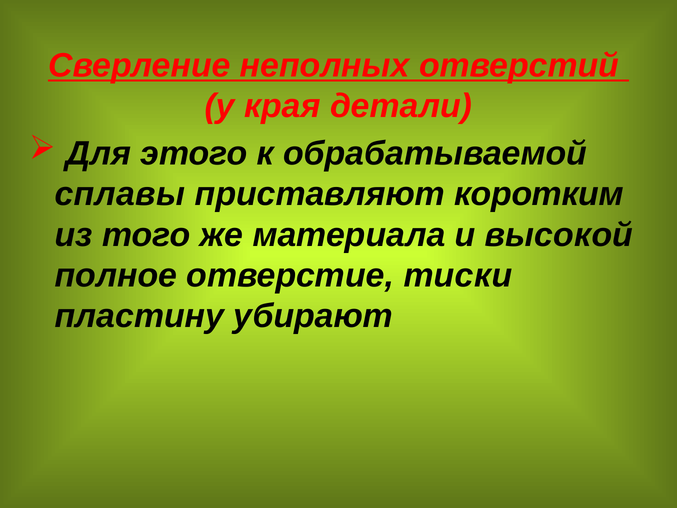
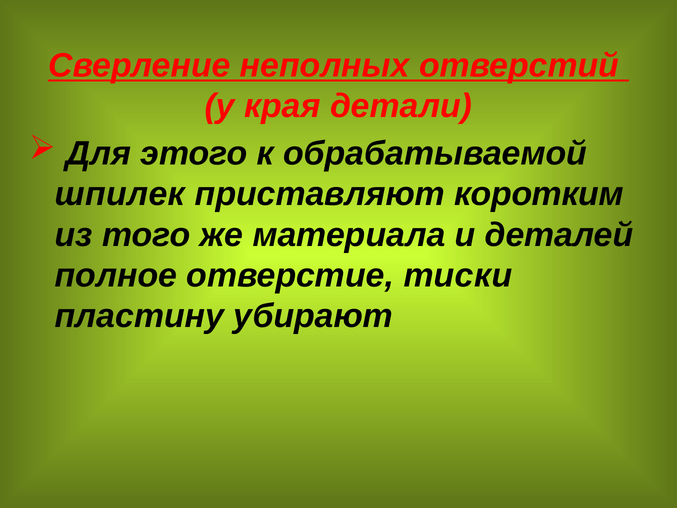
сплавы: сплавы -> шпилек (120, 194)
высокой: высокой -> деталей (559, 235)
